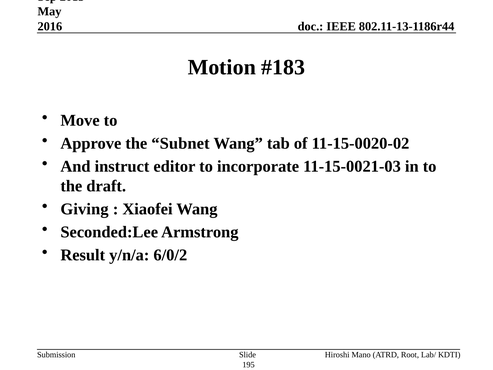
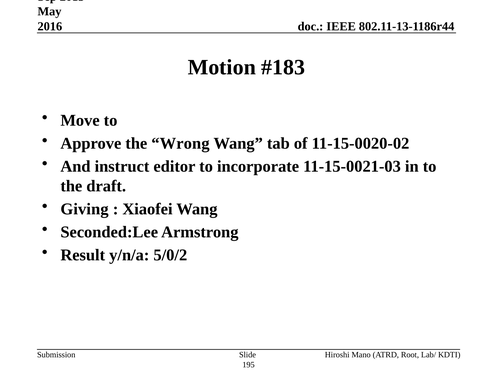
Subnet: Subnet -> Wrong (180, 143)
6/0/2: 6/0/2 -> 5/0/2 (170, 255)
